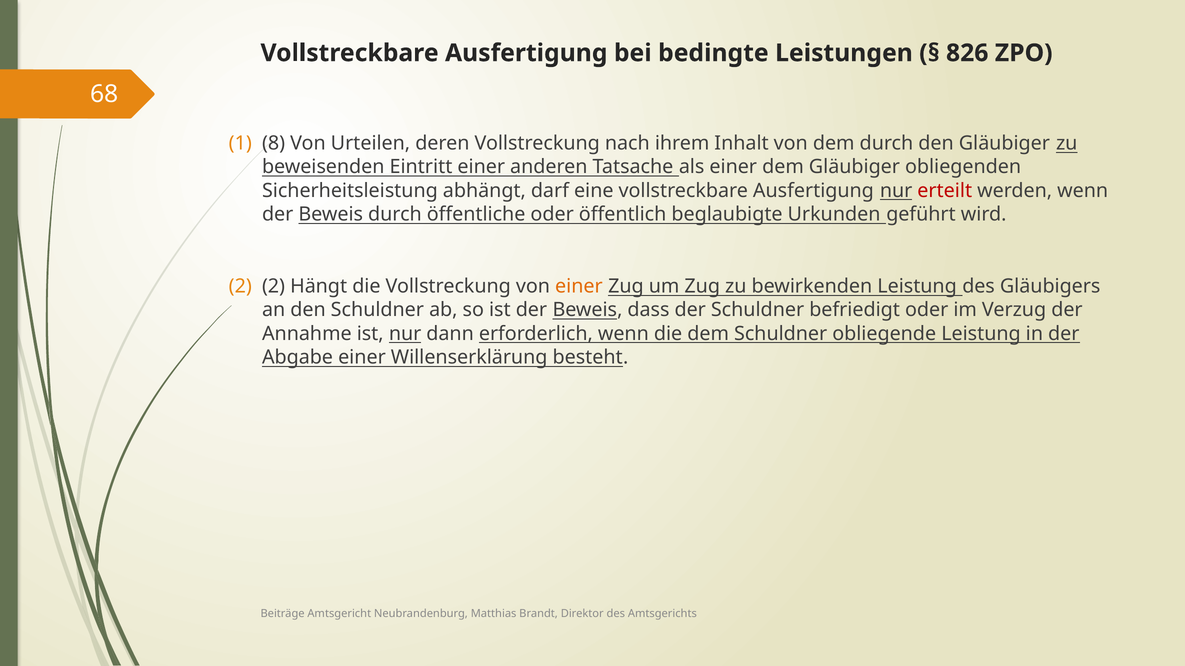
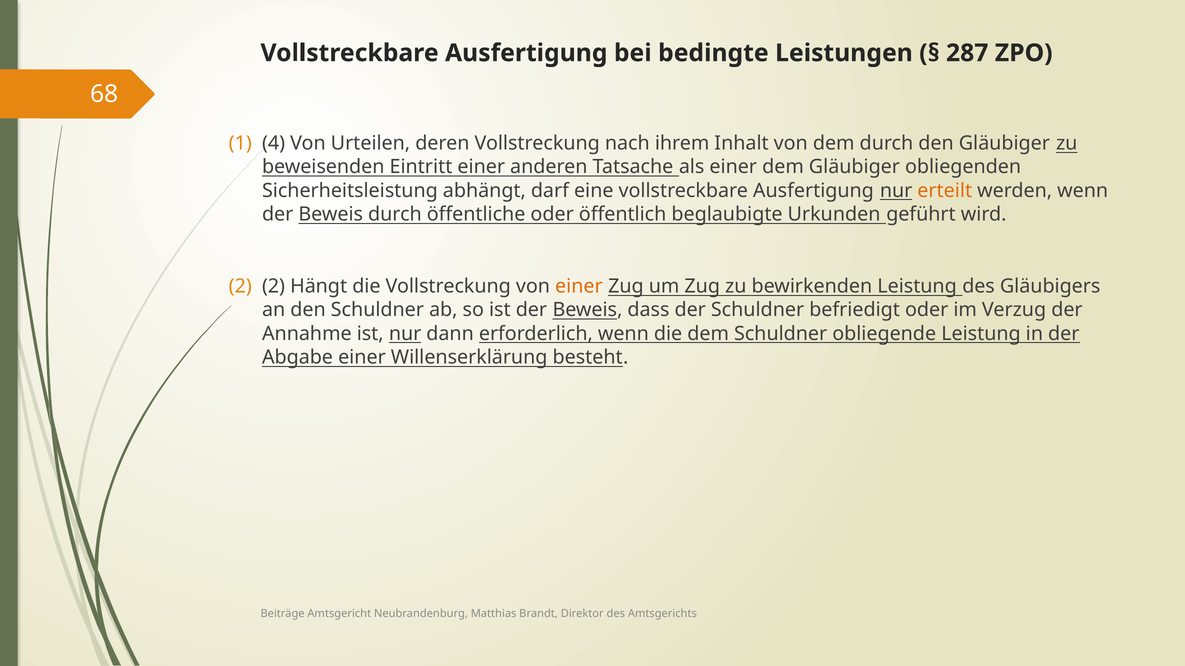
826: 826 -> 287 (967, 53)
8: 8 -> 4 (274, 143)
erteilt colour: red -> orange (945, 191)
